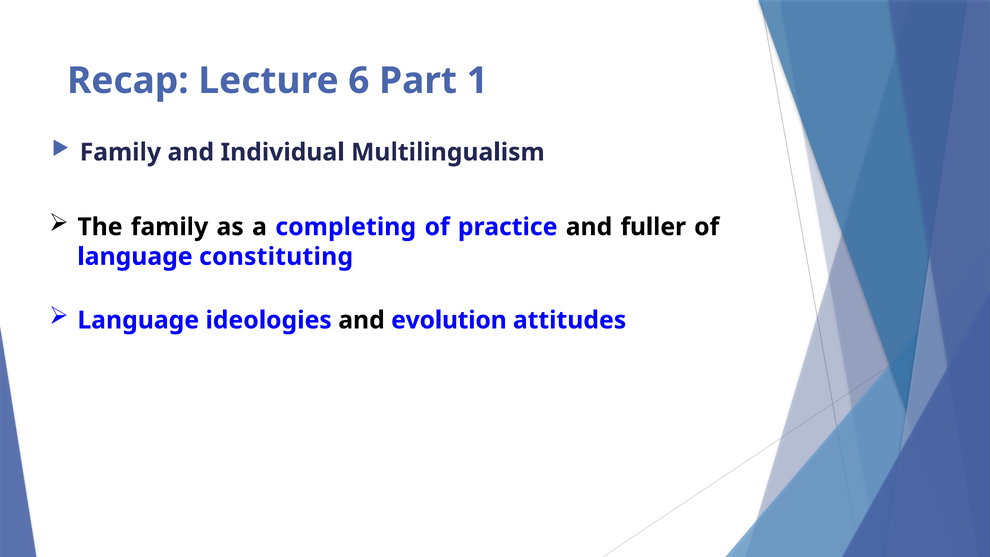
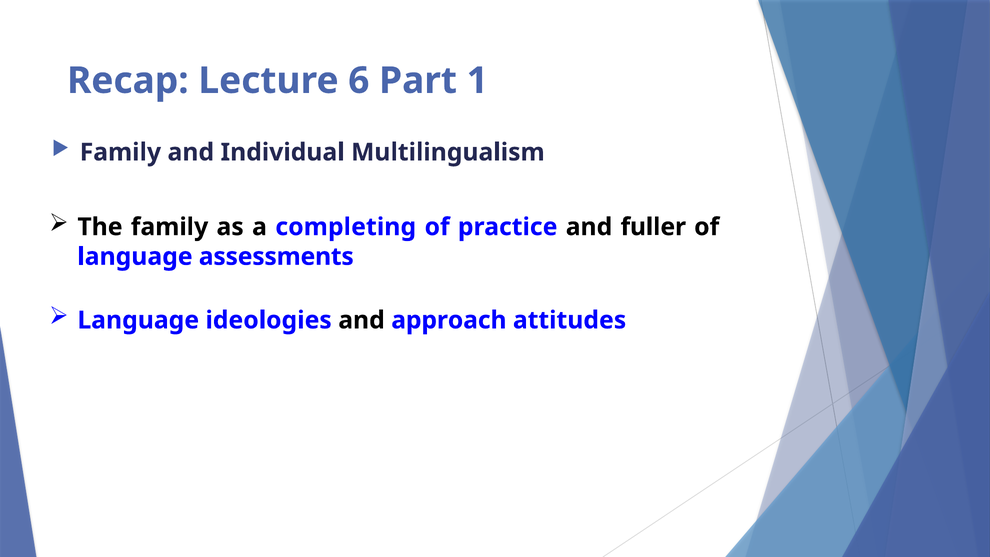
constituting: constituting -> assessments (276, 257)
evolution: evolution -> approach (449, 320)
